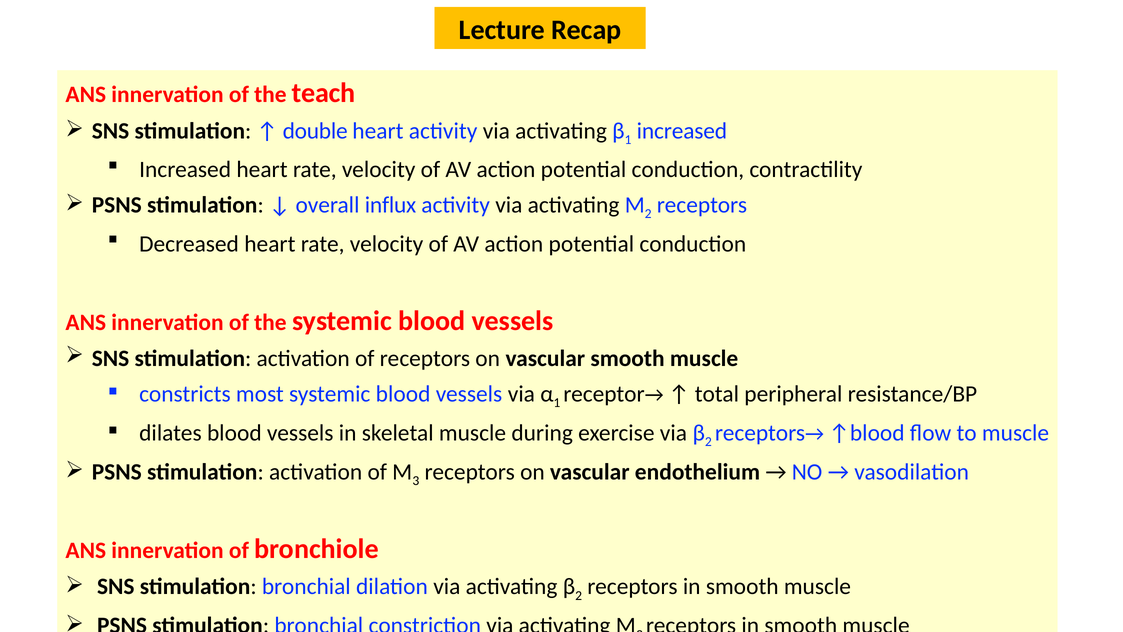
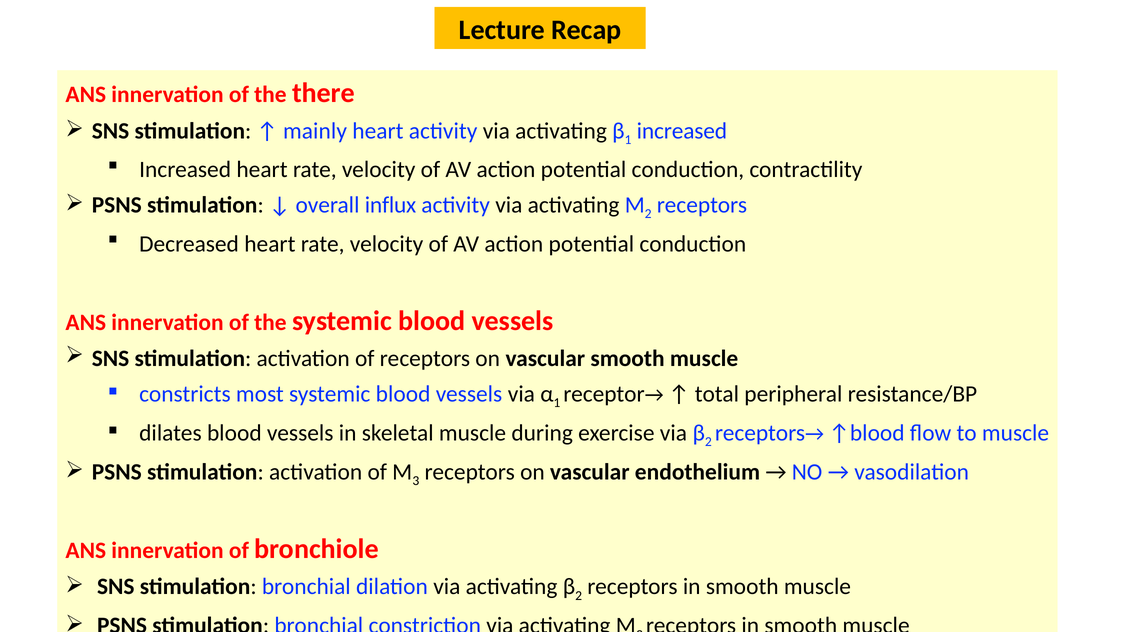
teach: teach -> there (324, 93)
double: double -> mainly (315, 131)
